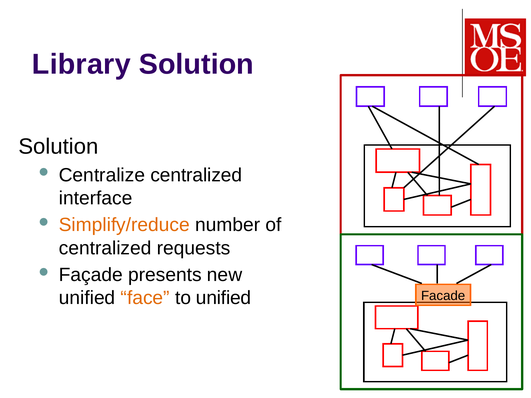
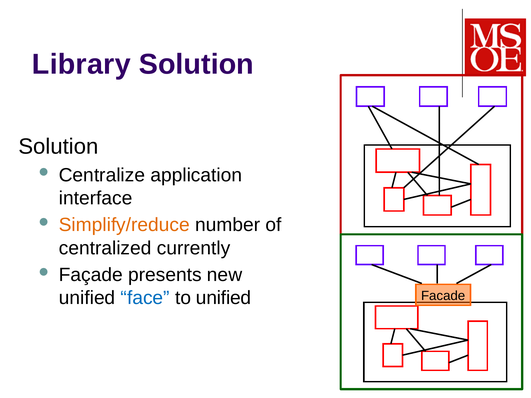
Centralize centralized: centralized -> application (196, 175)
requests: requests -> currently (194, 248)
face colour: orange -> blue (145, 298)
